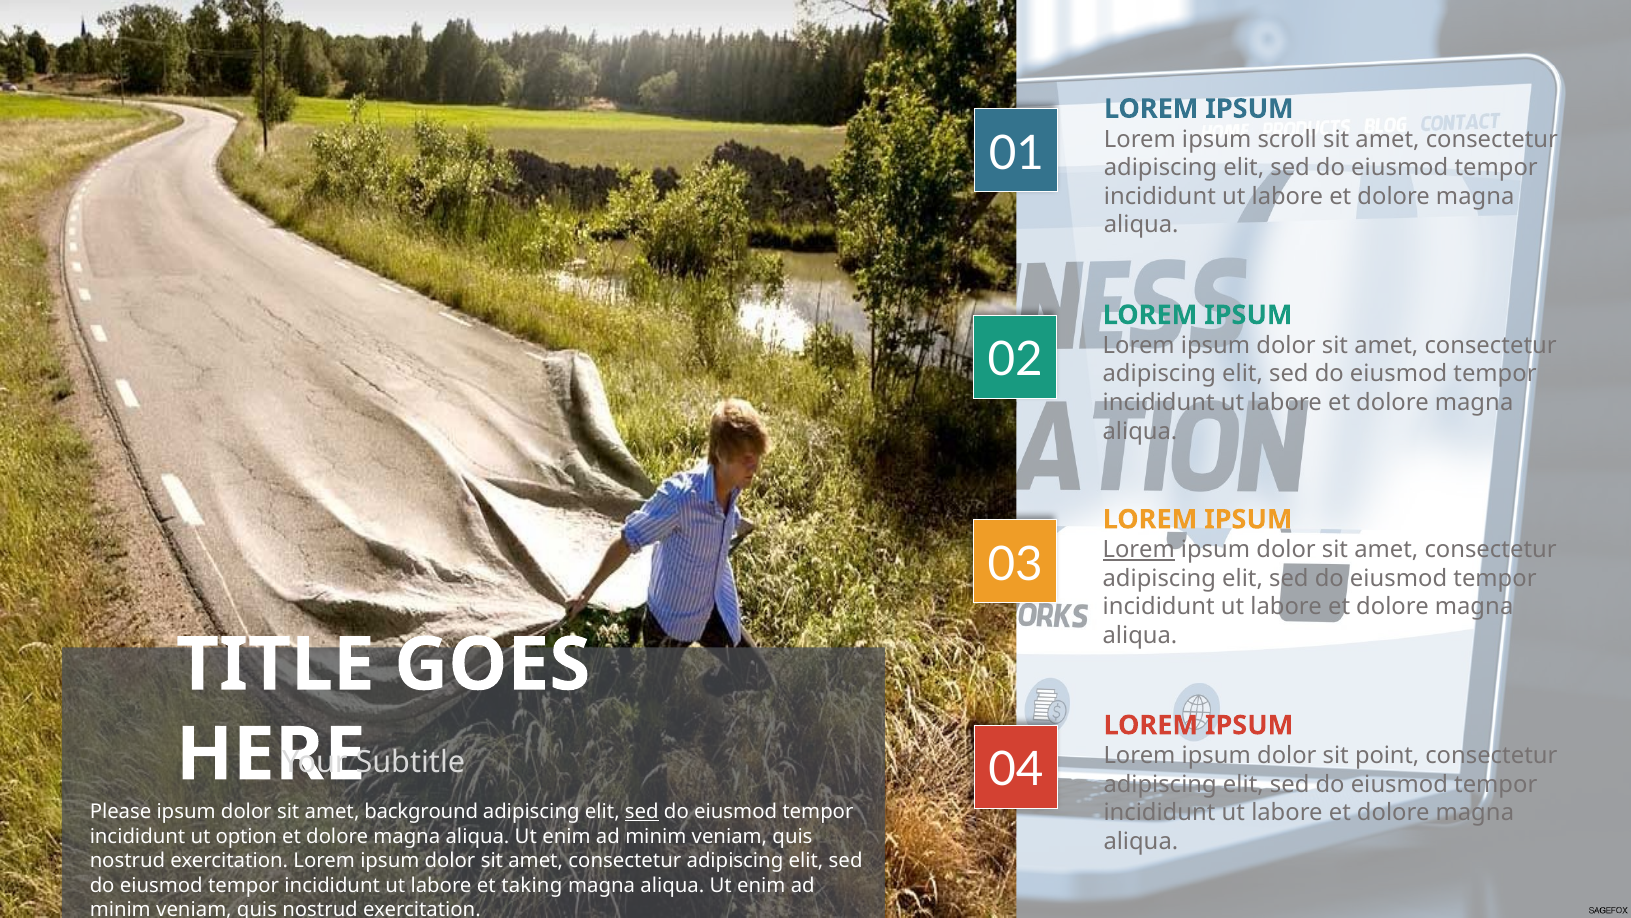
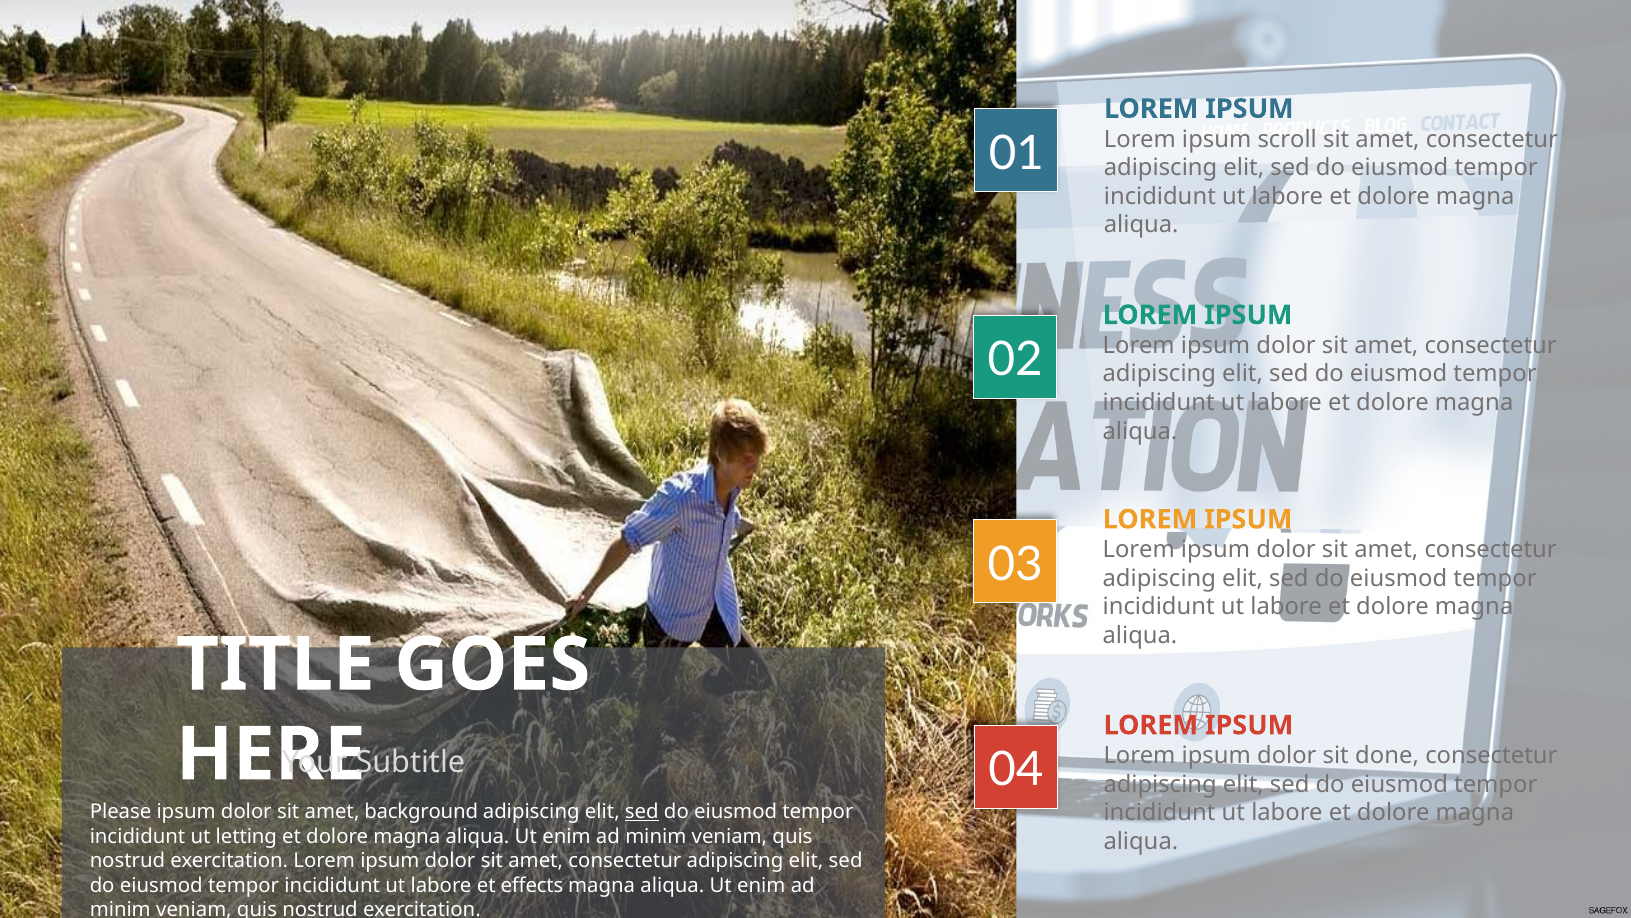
Lorem underline: present -> none (1139, 549)
point: point -> done (1387, 755)
option: option -> letting (246, 836)
taking: taking -> effects (532, 885)
